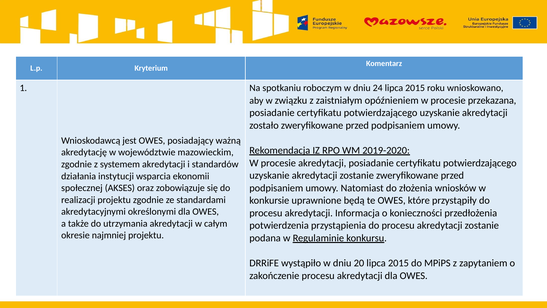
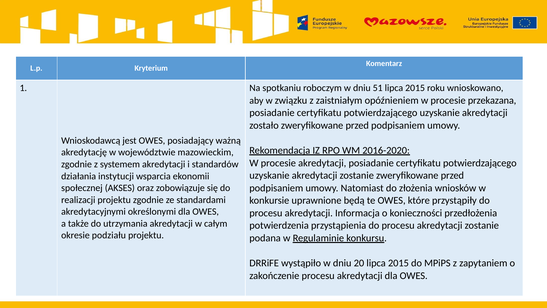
24: 24 -> 51 (378, 88)
2019-2020: 2019-2020 -> 2016-2020 (386, 150)
najmniej: najmniej -> podziału (109, 235)
